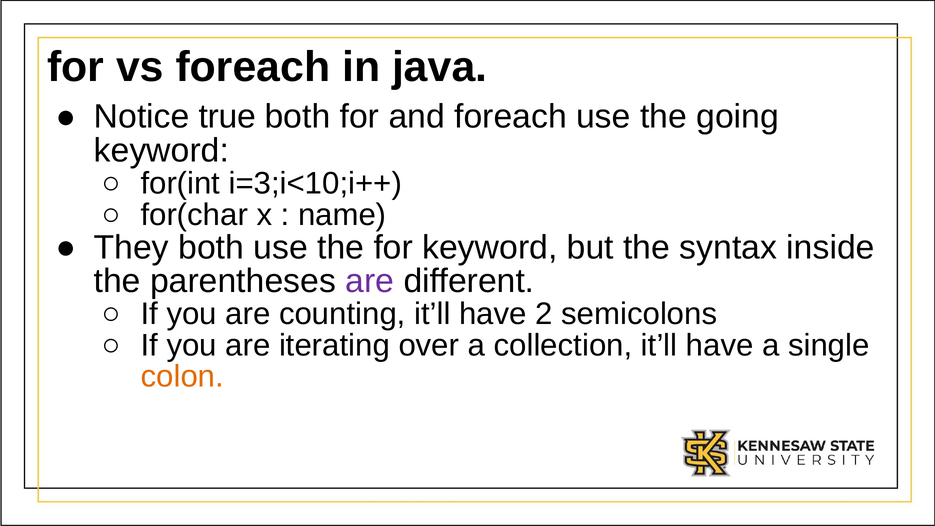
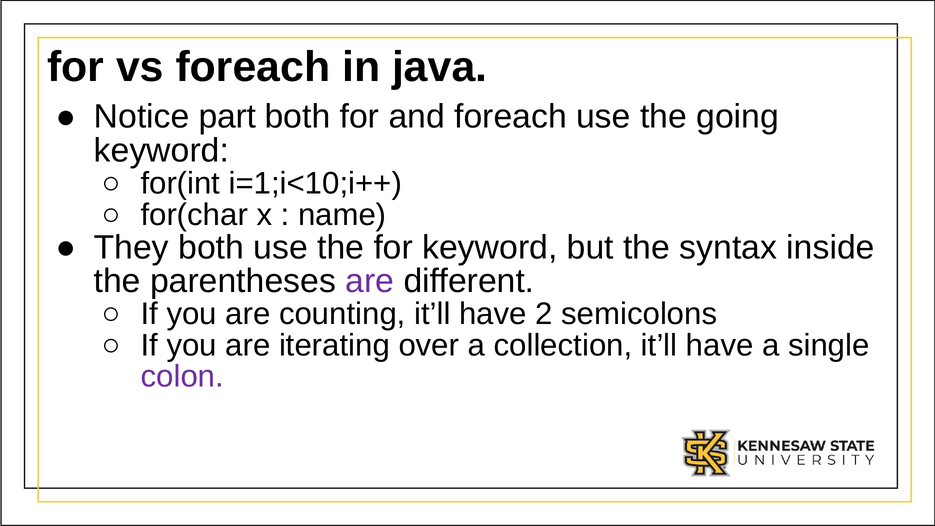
true: true -> part (227, 117)
i=3;i<10;i++: i=3;i<10;i++ -> i=1;i<10;i++ (315, 183)
colon colour: orange -> purple (182, 377)
